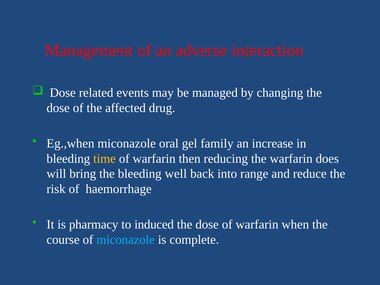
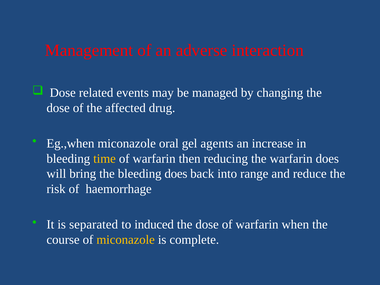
family: family -> agents (217, 143)
bleeding well: well -> does (176, 174)
pharmacy: pharmacy -> separated (94, 224)
miconazole colour: light blue -> yellow (126, 240)
